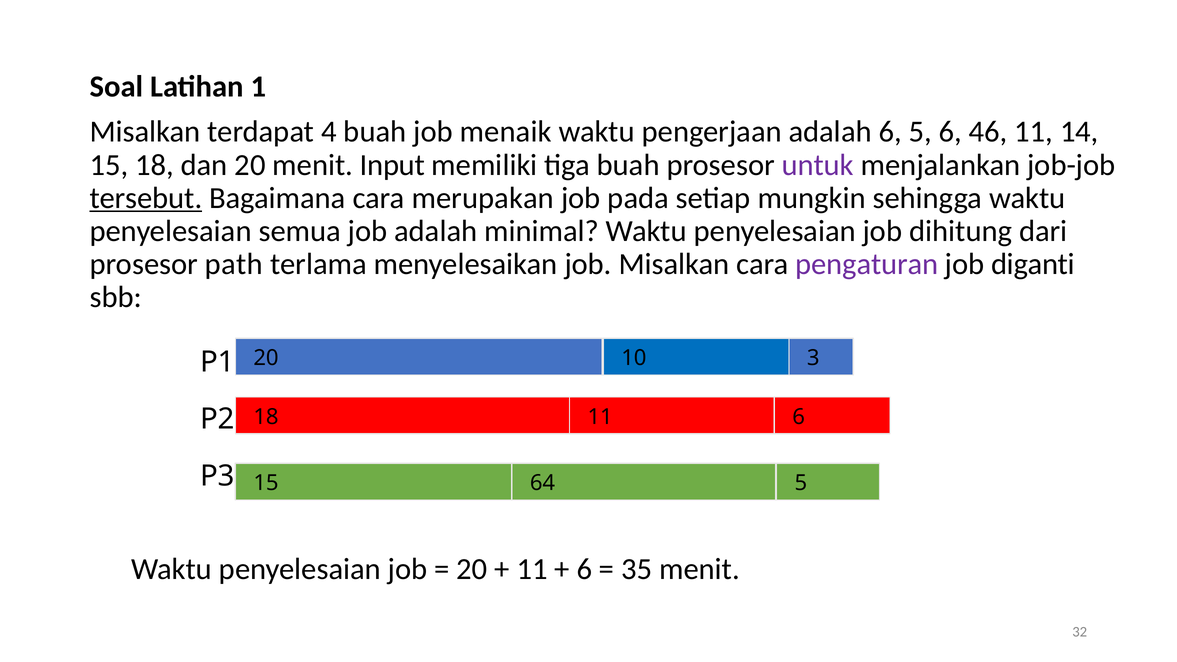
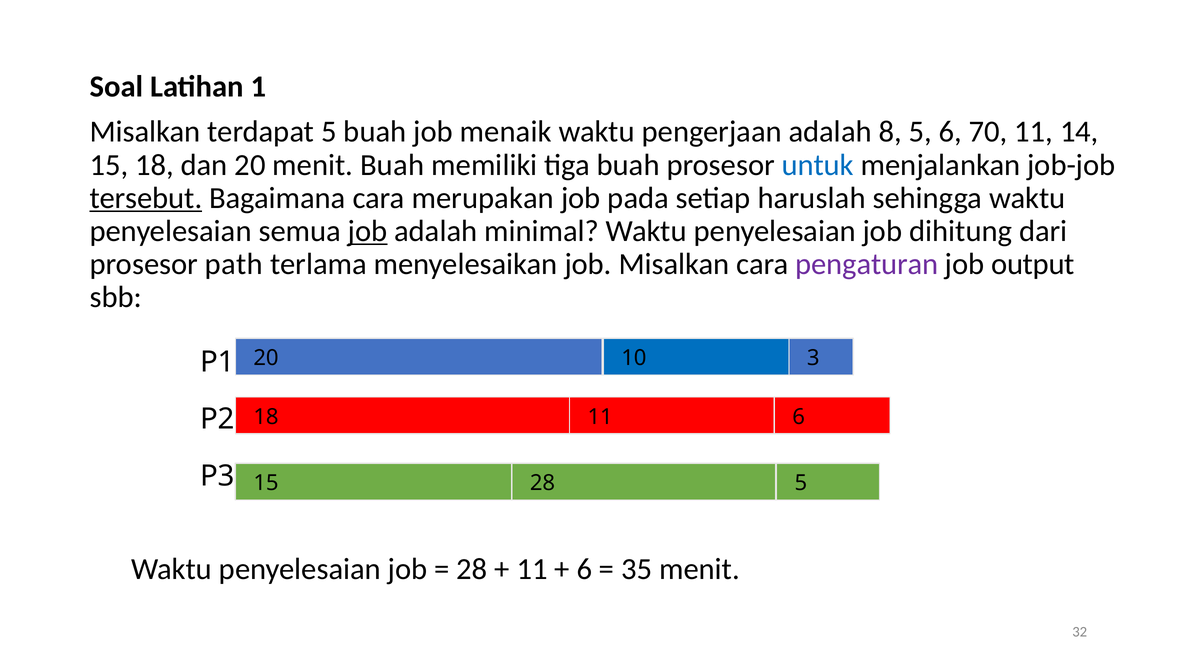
terdapat 4: 4 -> 5 (329, 132)
adalah 6: 6 -> 8 (890, 132)
46: 46 -> 70 (988, 132)
menit Input: Input -> Buah (392, 165)
untuk colour: purple -> blue (818, 165)
mungkin: mungkin -> haruslah (812, 198)
job underline: none -> present (368, 231)
diganti: diganti -> output (1033, 264)
15 64: 64 -> 28 (542, 483)
20: 20 -> 28 (472, 569)
